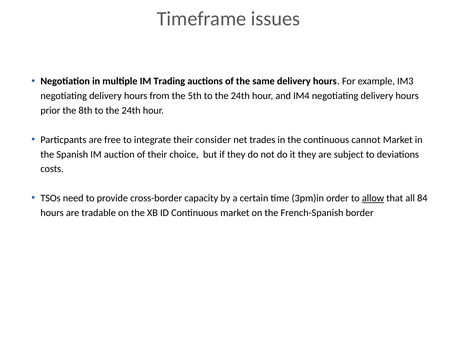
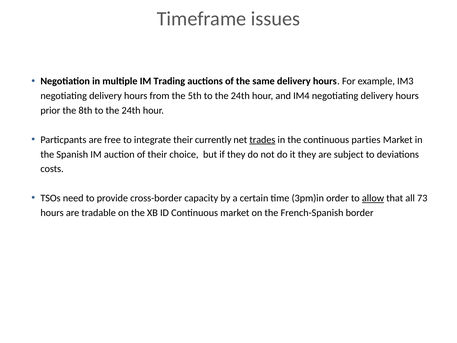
consider: consider -> currently (213, 140)
trades underline: none -> present (262, 140)
cannot: cannot -> parties (366, 140)
84: 84 -> 73 (422, 198)
